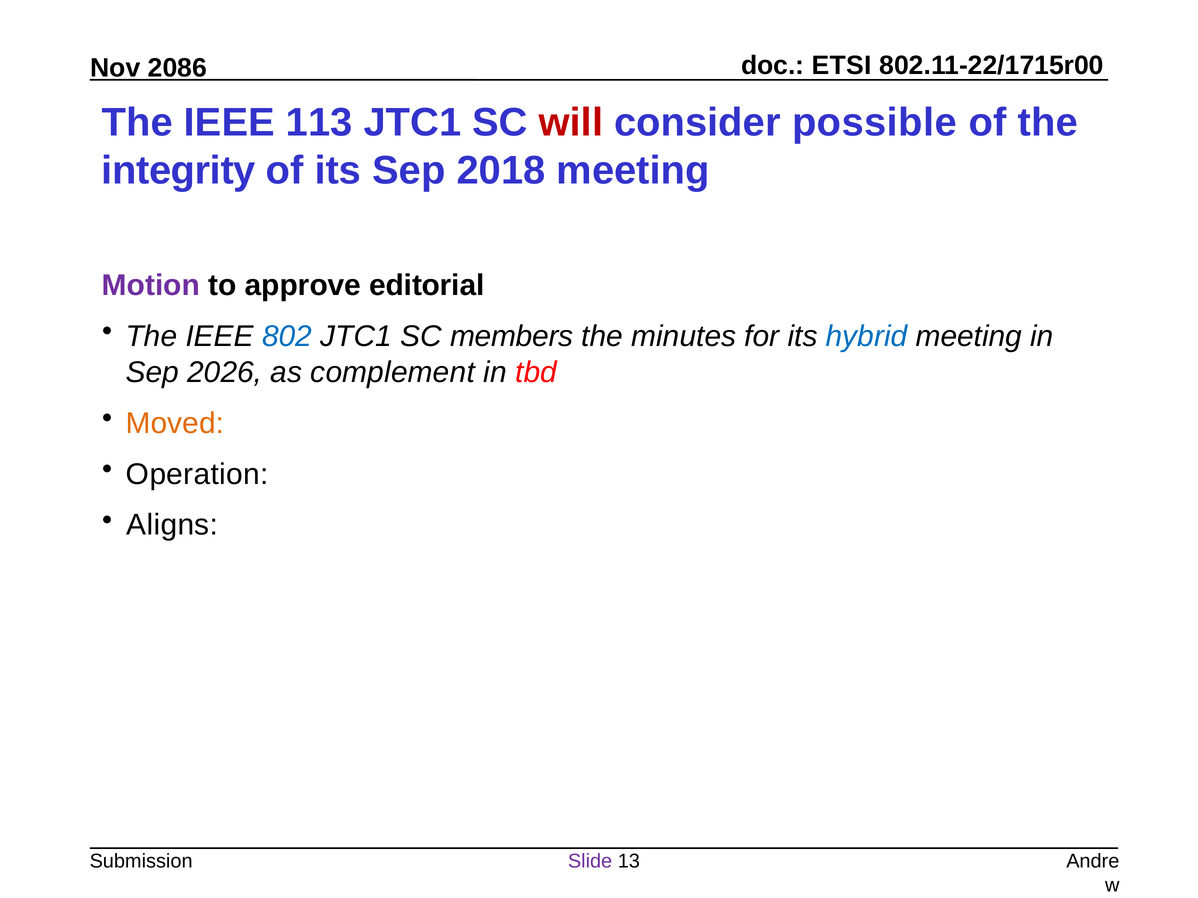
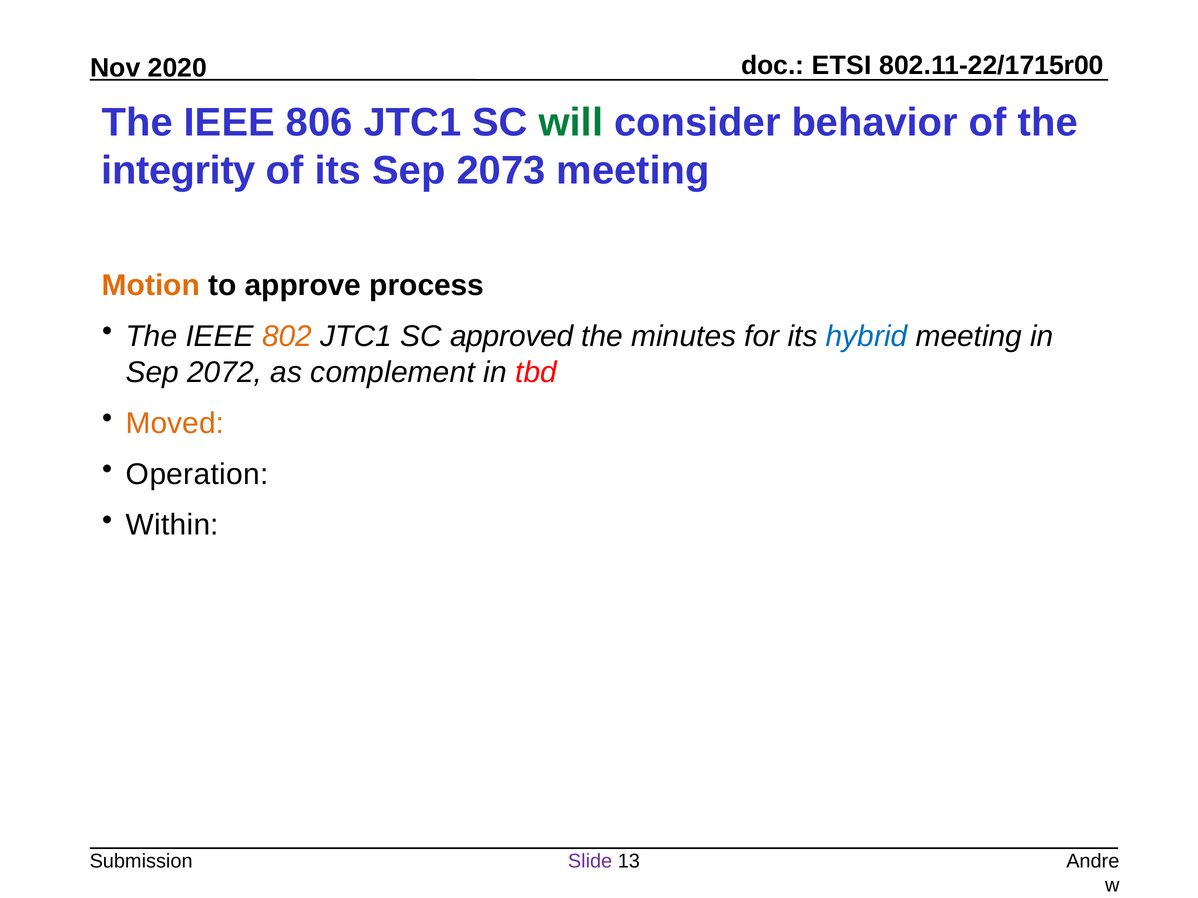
2086: 2086 -> 2020 (177, 68)
113: 113 -> 806 (319, 123)
will colour: red -> green (571, 123)
possible: possible -> behavior (875, 123)
2018: 2018 -> 2073 (501, 171)
Motion colour: purple -> orange (151, 286)
editorial: editorial -> process (427, 286)
802 colour: blue -> orange (287, 337)
members: members -> approved (512, 337)
2026: 2026 -> 2072 (225, 373)
Aligns: Aligns -> Within (172, 525)
